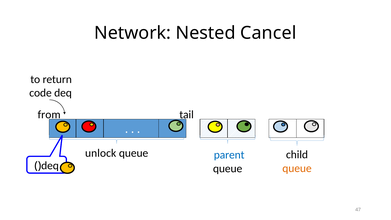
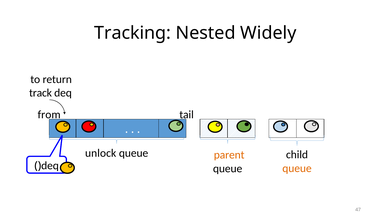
Network: Network -> Tracking (133, 33)
Cancel: Cancel -> Widely (268, 33)
code: code -> track (41, 93)
parent colour: blue -> orange (229, 155)
